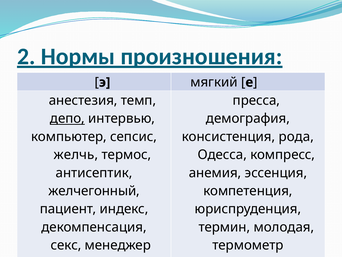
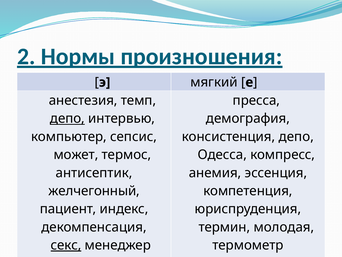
консистенция рода: рода -> депо (296, 136)
желчь: желчь -> может (76, 154)
секс underline: none -> present (66, 245)
